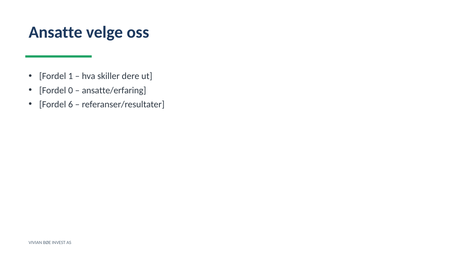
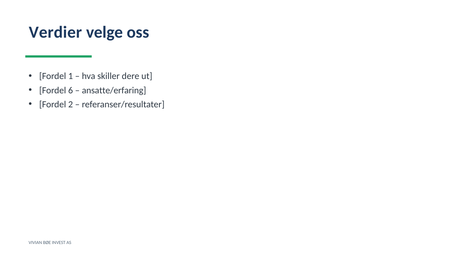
Ansatte: Ansatte -> Verdier (55, 32)
0: 0 -> 6 (71, 90)
6: 6 -> 2 (71, 104)
